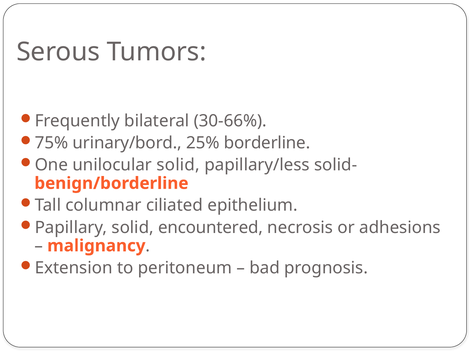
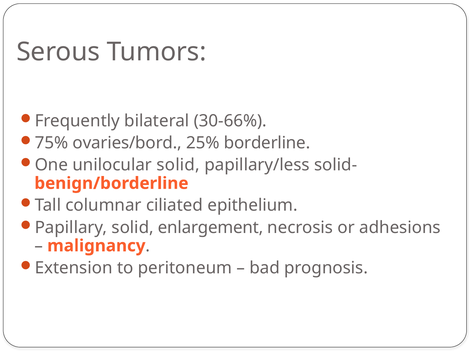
urinary/bord: urinary/bord -> ovaries/bord (127, 143)
encountered: encountered -> enlargement (211, 228)
